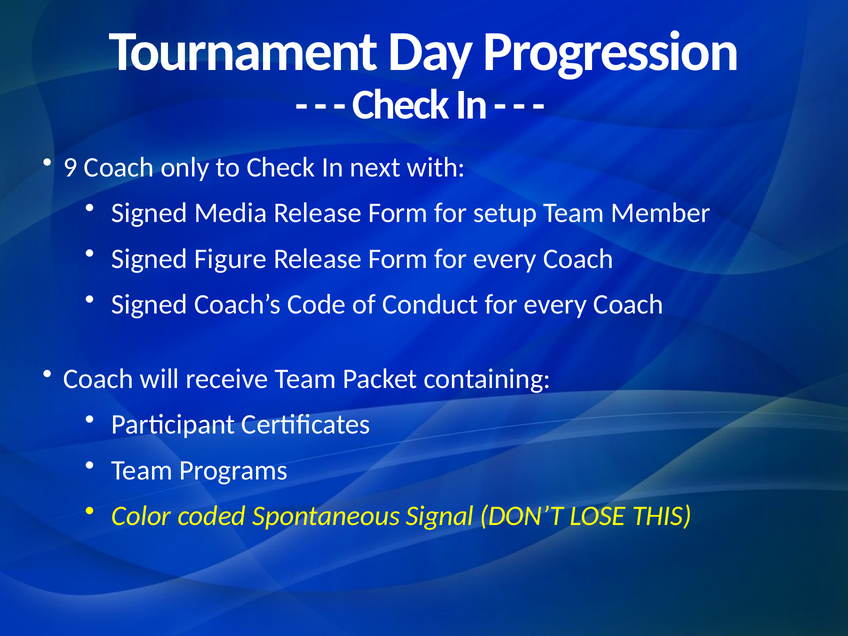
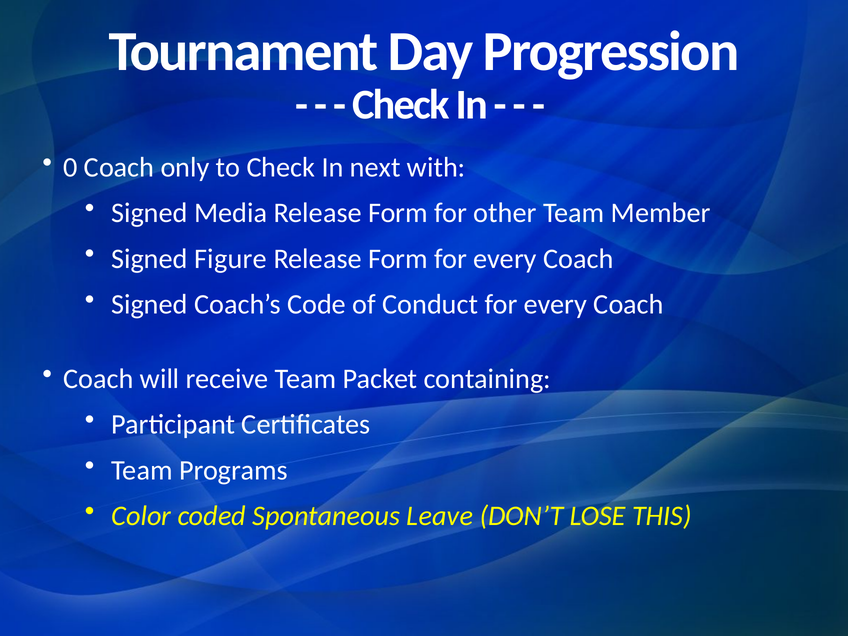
9: 9 -> 0 (70, 167)
setup: setup -> other (505, 213)
Signal: Signal -> Leave (440, 516)
